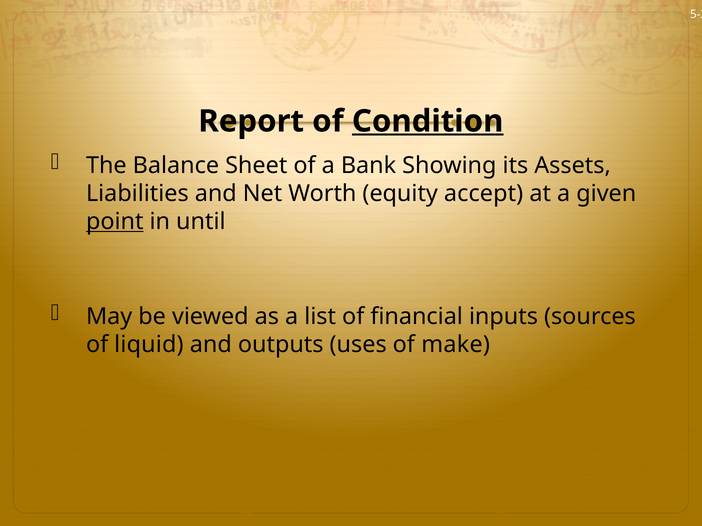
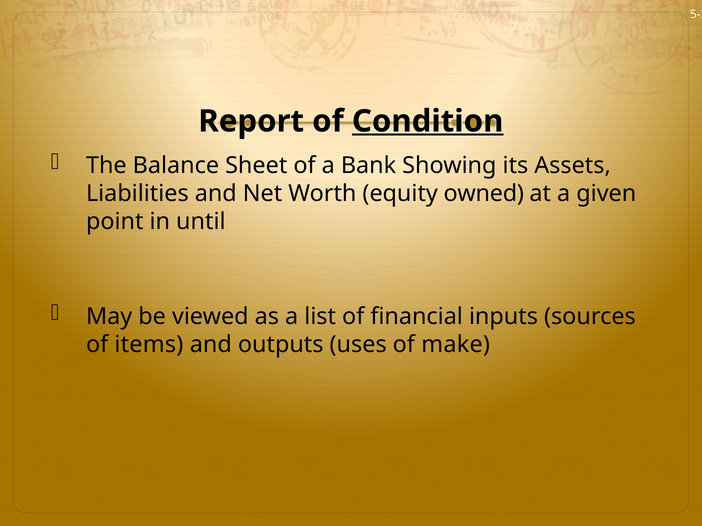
accept: accept -> owned (484, 194)
point underline: present -> none (115, 222)
liquid: liquid -> items (149, 345)
